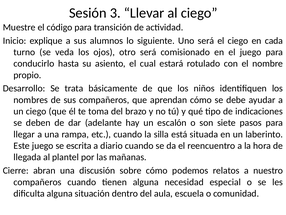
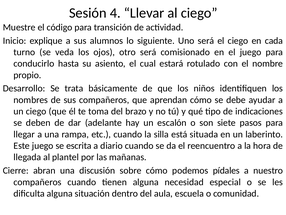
3: 3 -> 4 (115, 13)
relatos: relatos -> pídales (226, 170)
